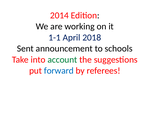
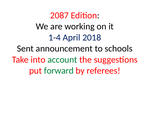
2014: 2014 -> 2087 (59, 15)
1-1: 1-1 -> 1-4 (55, 38)
forward colour: blue -> green (59, 71)
